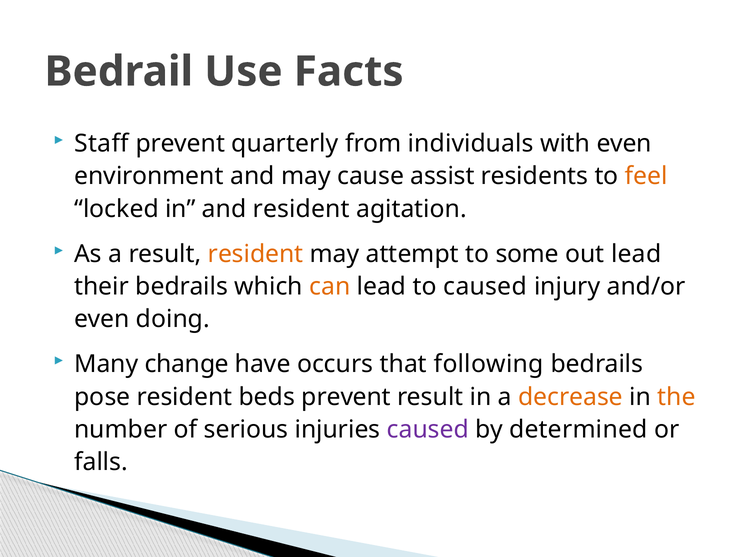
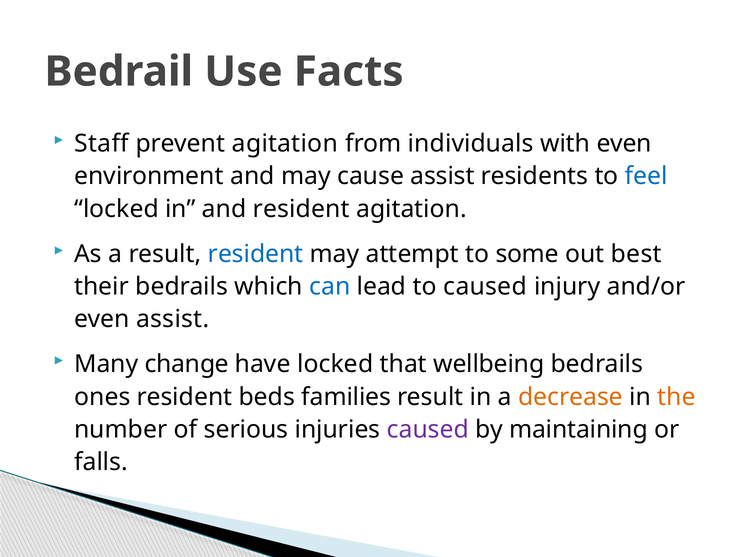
prevent quarterly: quarterly -> agitation (285, 144)
feel colour: orange -> blue (646, 176)
resident colour: orange -> blue (256, 254)
out lead: lead -> best (636, 254)
can colour: orange -> blue (330, 287)
even doing: doing -> assist (173, 319)
have occurs: occurs -> locked (335, 364)
following: following -> wellbeing (489, 364)
pose: pose -> ones (102, 397)
beds prevent: prevent -> families (346, 397)
determined: determined -> maintaining (579, 430)
